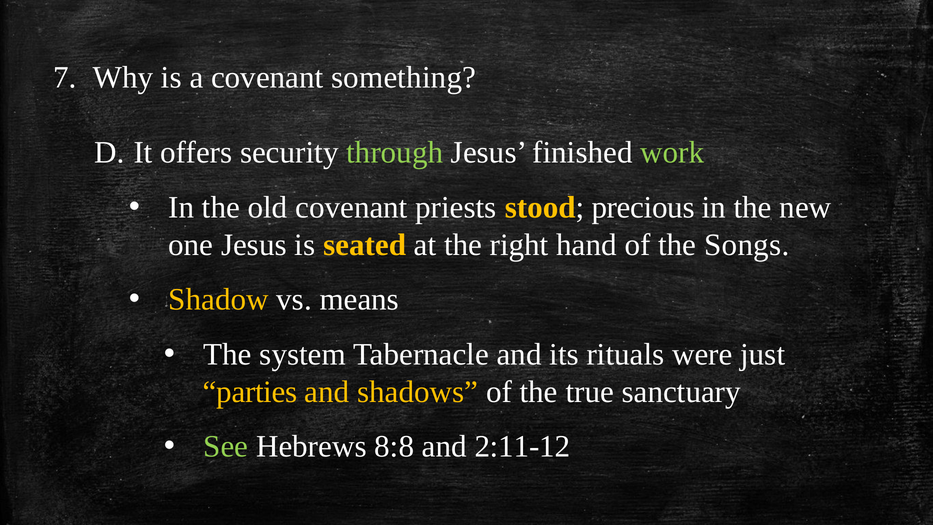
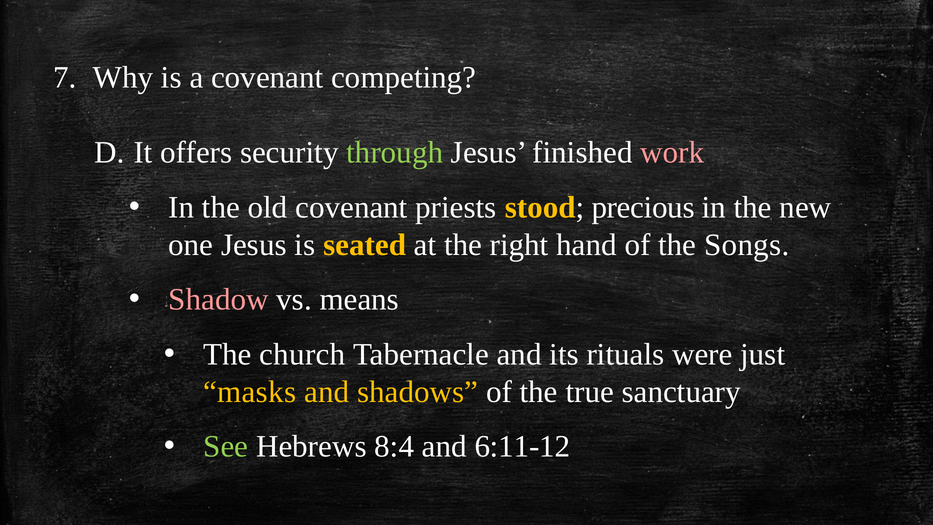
something: something -> competing (404, 78)
work colour: light green -> pink (672, 153)
Shadow colour: yellow -> pink (218, 300)
system: system -> church (302, 354)
parties: parties -> masks (250, 392)
8:8: 8:8 -> 8:4 (394, 447)
2:11-12: 2:11-12 -> 6:11-12 (522, 447)
